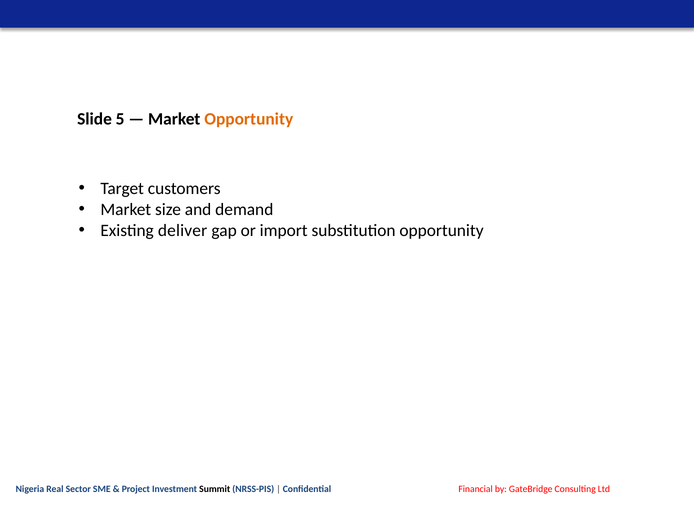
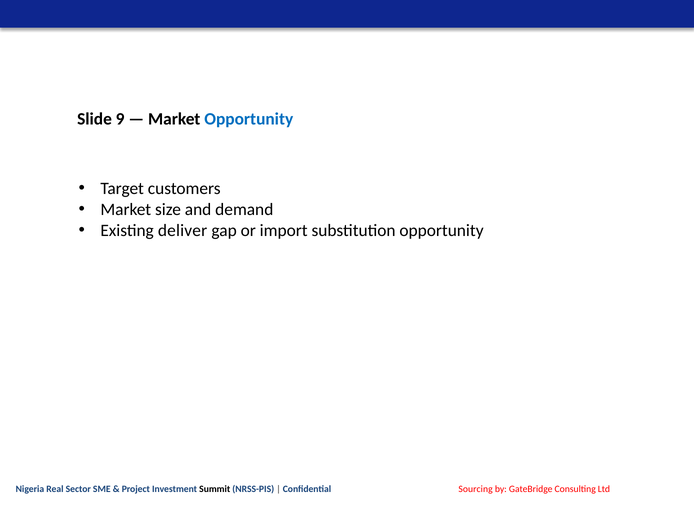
5: 5 -> 9 (120, 119)
Opportunity colour: orange -> blue (249, 119)
Financial: Financial -> Sourcing (476, 489)
